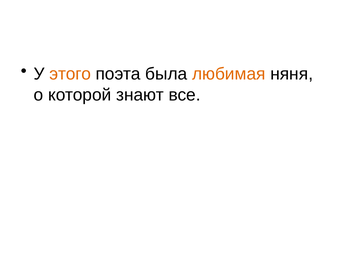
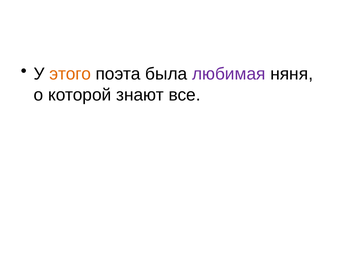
любимая colour: orange -> purple (229, 74)
